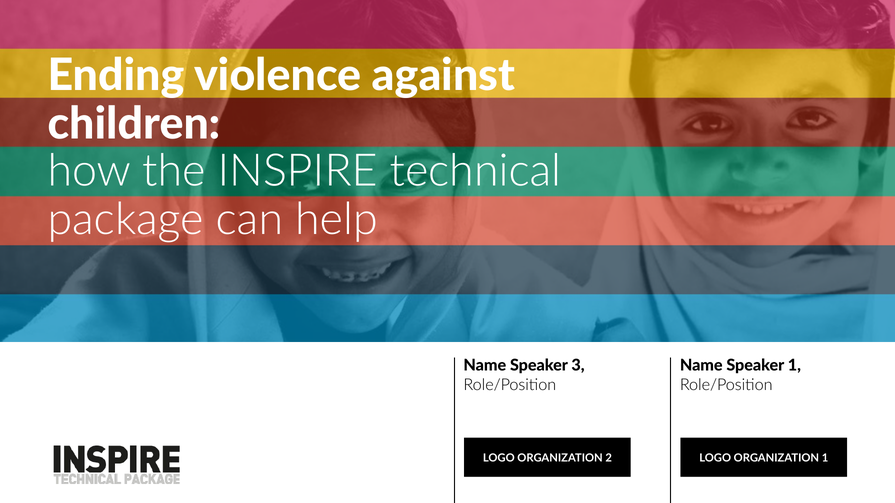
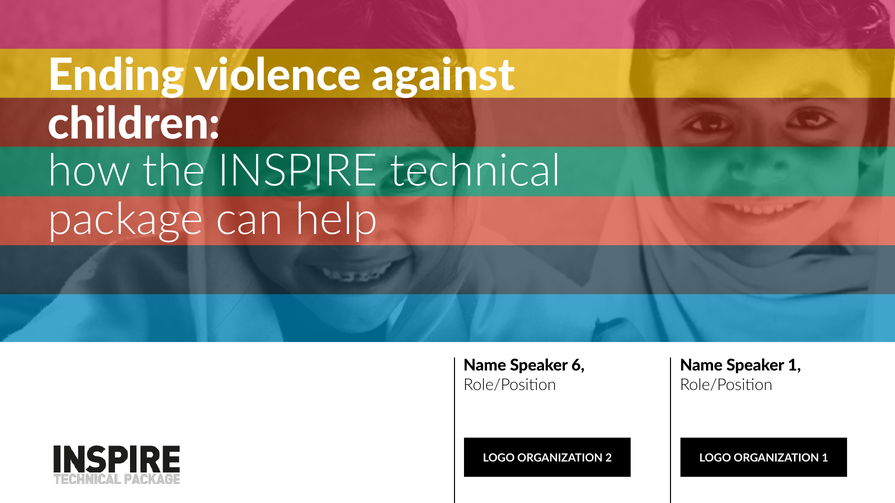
3: 3 -> 6 (578, 366)
